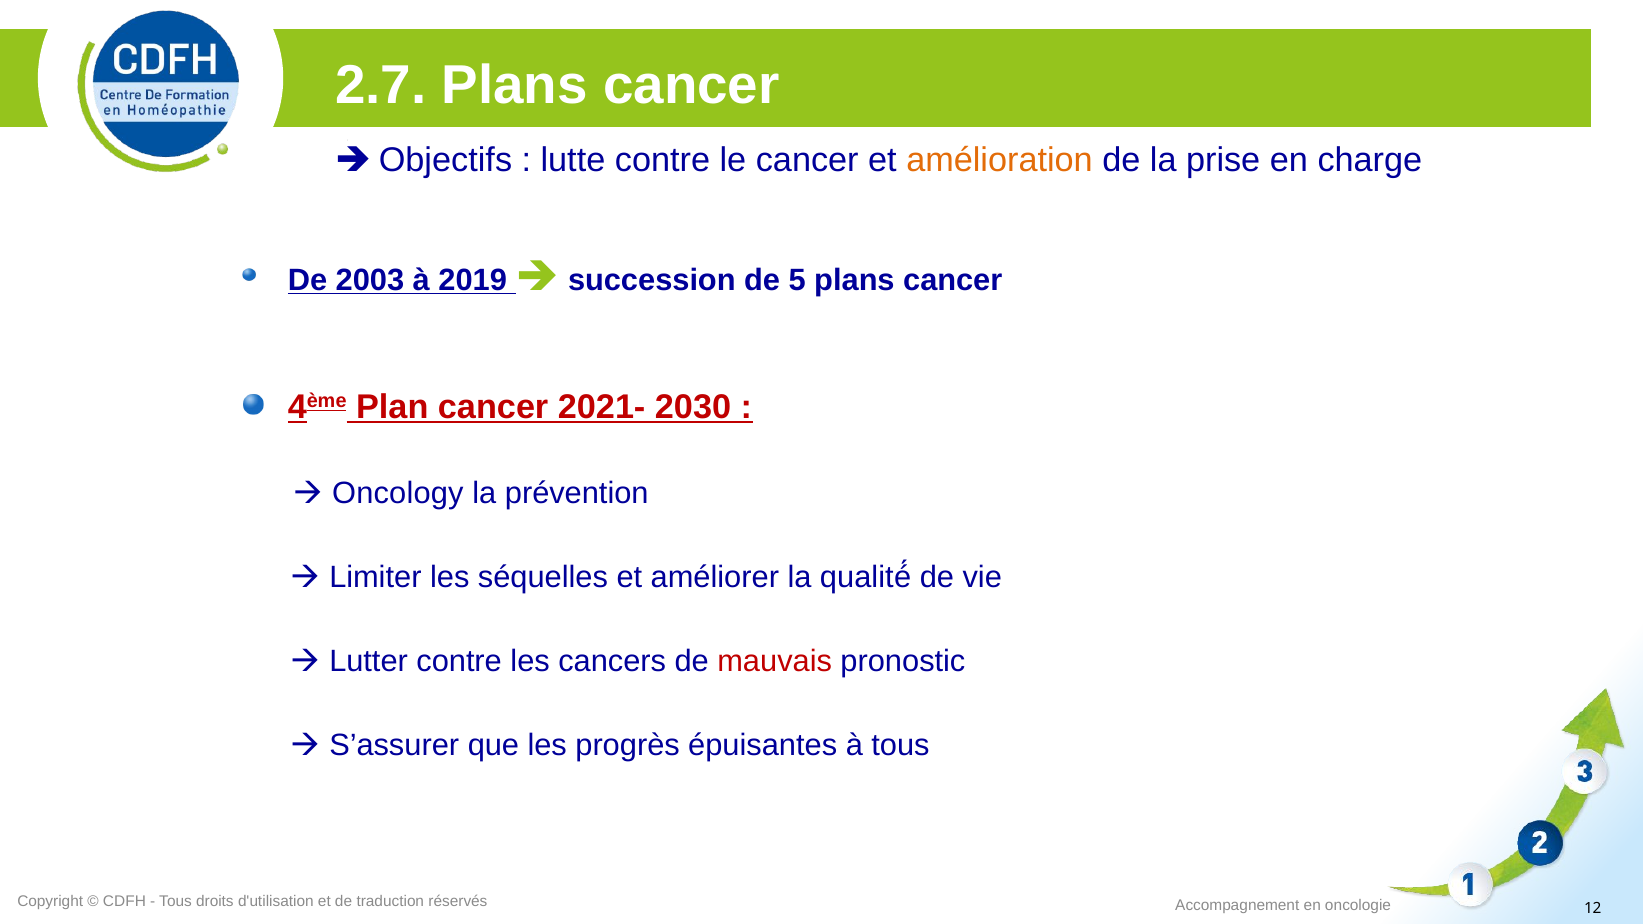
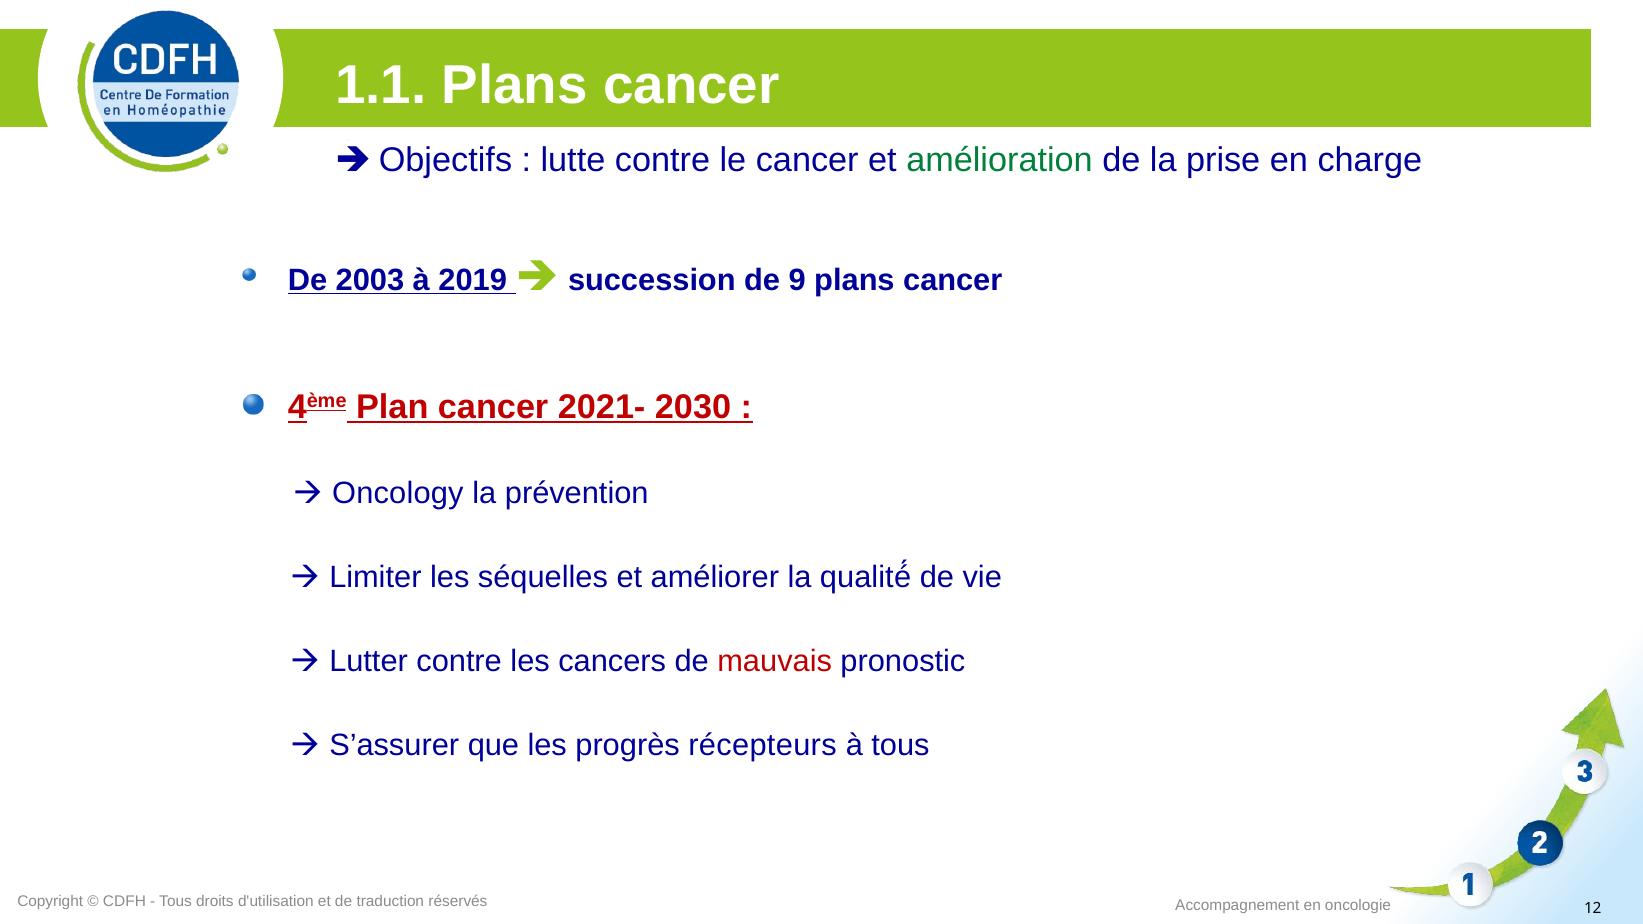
2.7: 2.7 -> 1.1 (381, 85)
amélioration colour: orange -> green (999, 160)
5: 5 -> 9 (797, 280)
épuisantes: épuisantes -> récepteurs (763, 746)
